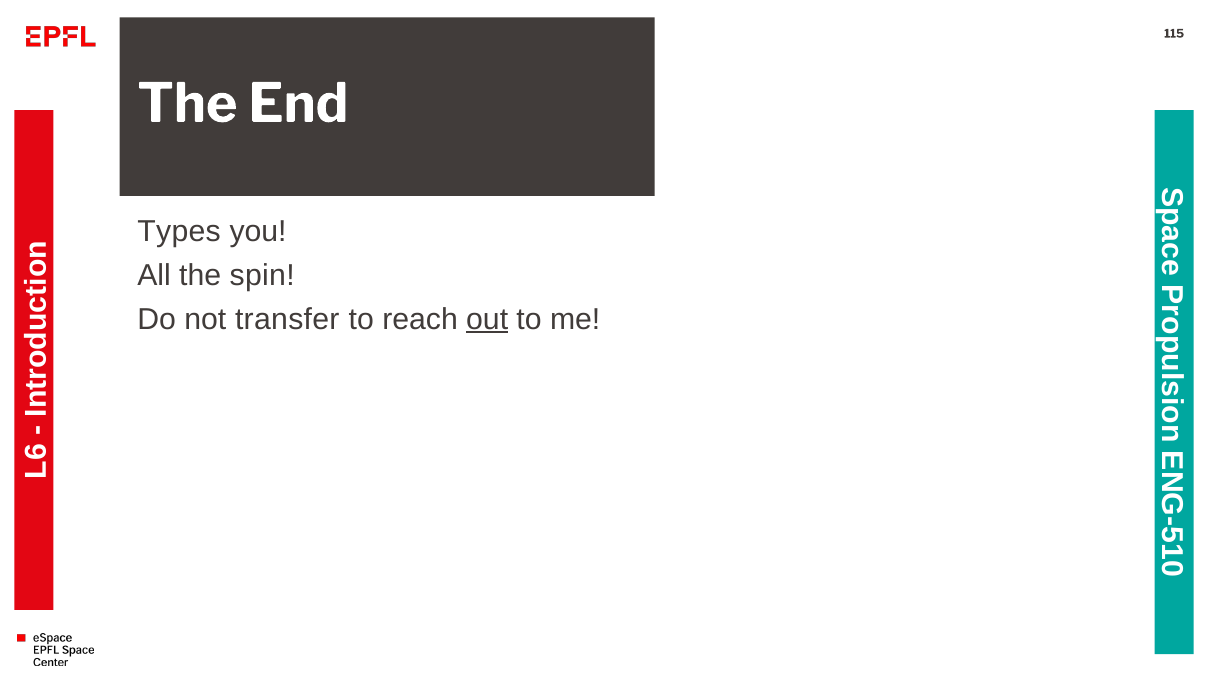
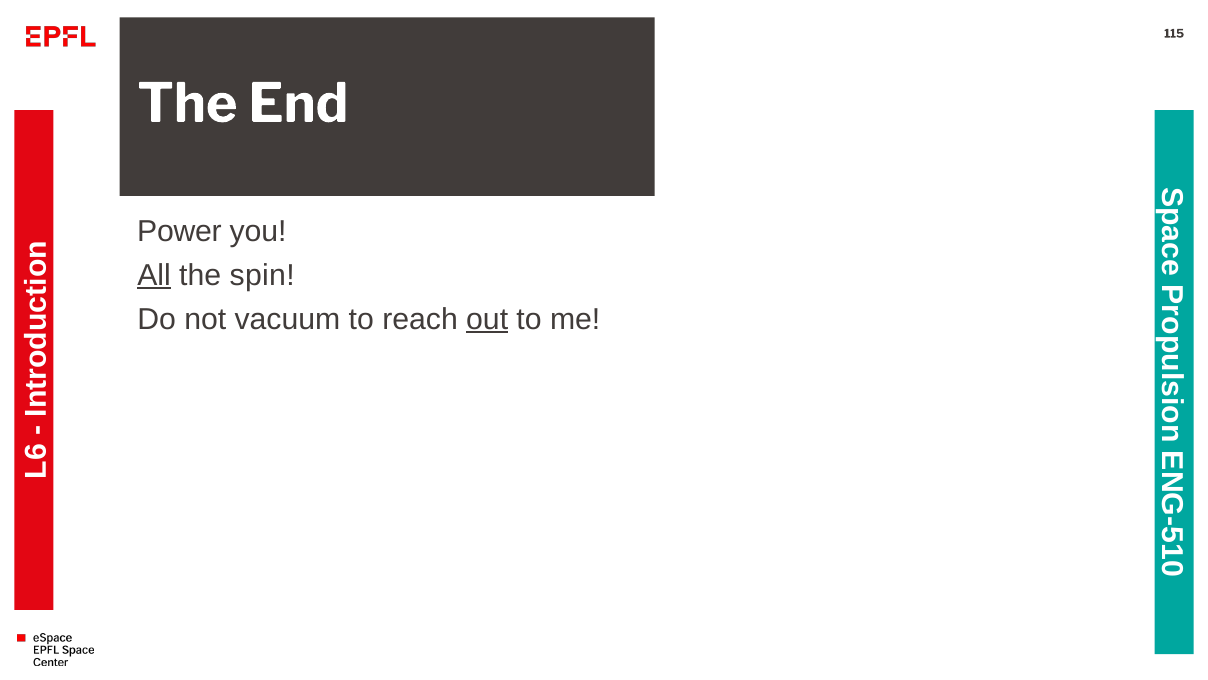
Types: Types -> Power (179, 231)
All underline: none -> present (154, 275)
transfer: transfer -> vacuum (287, 319)
